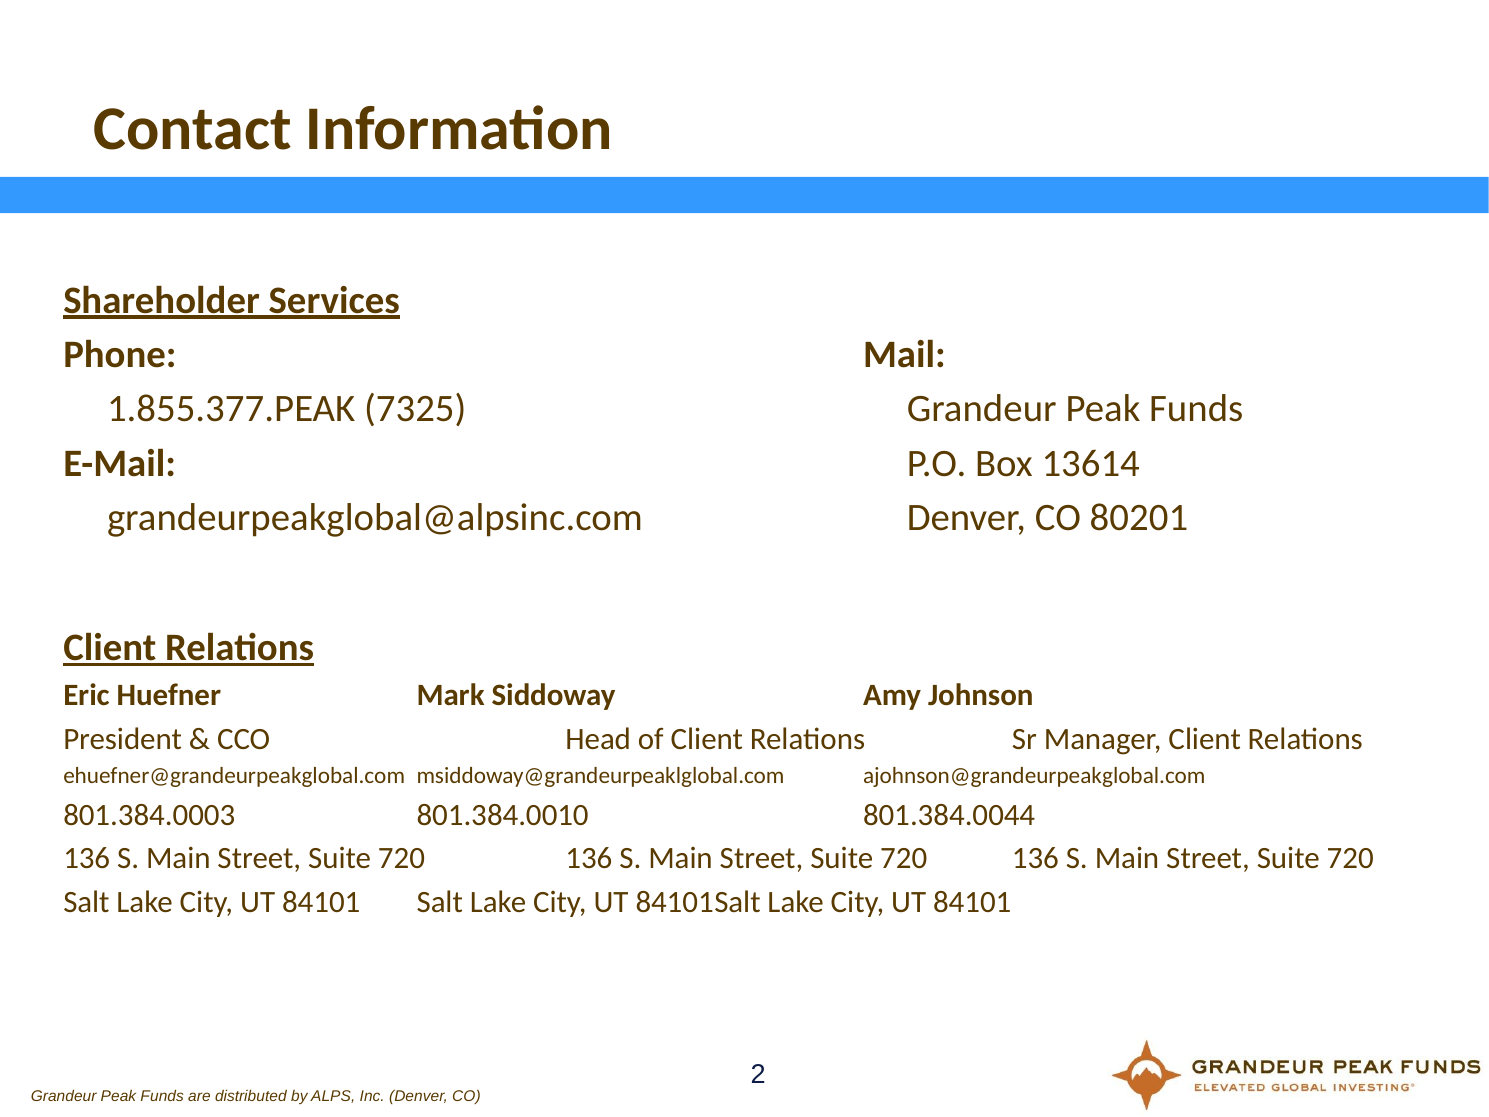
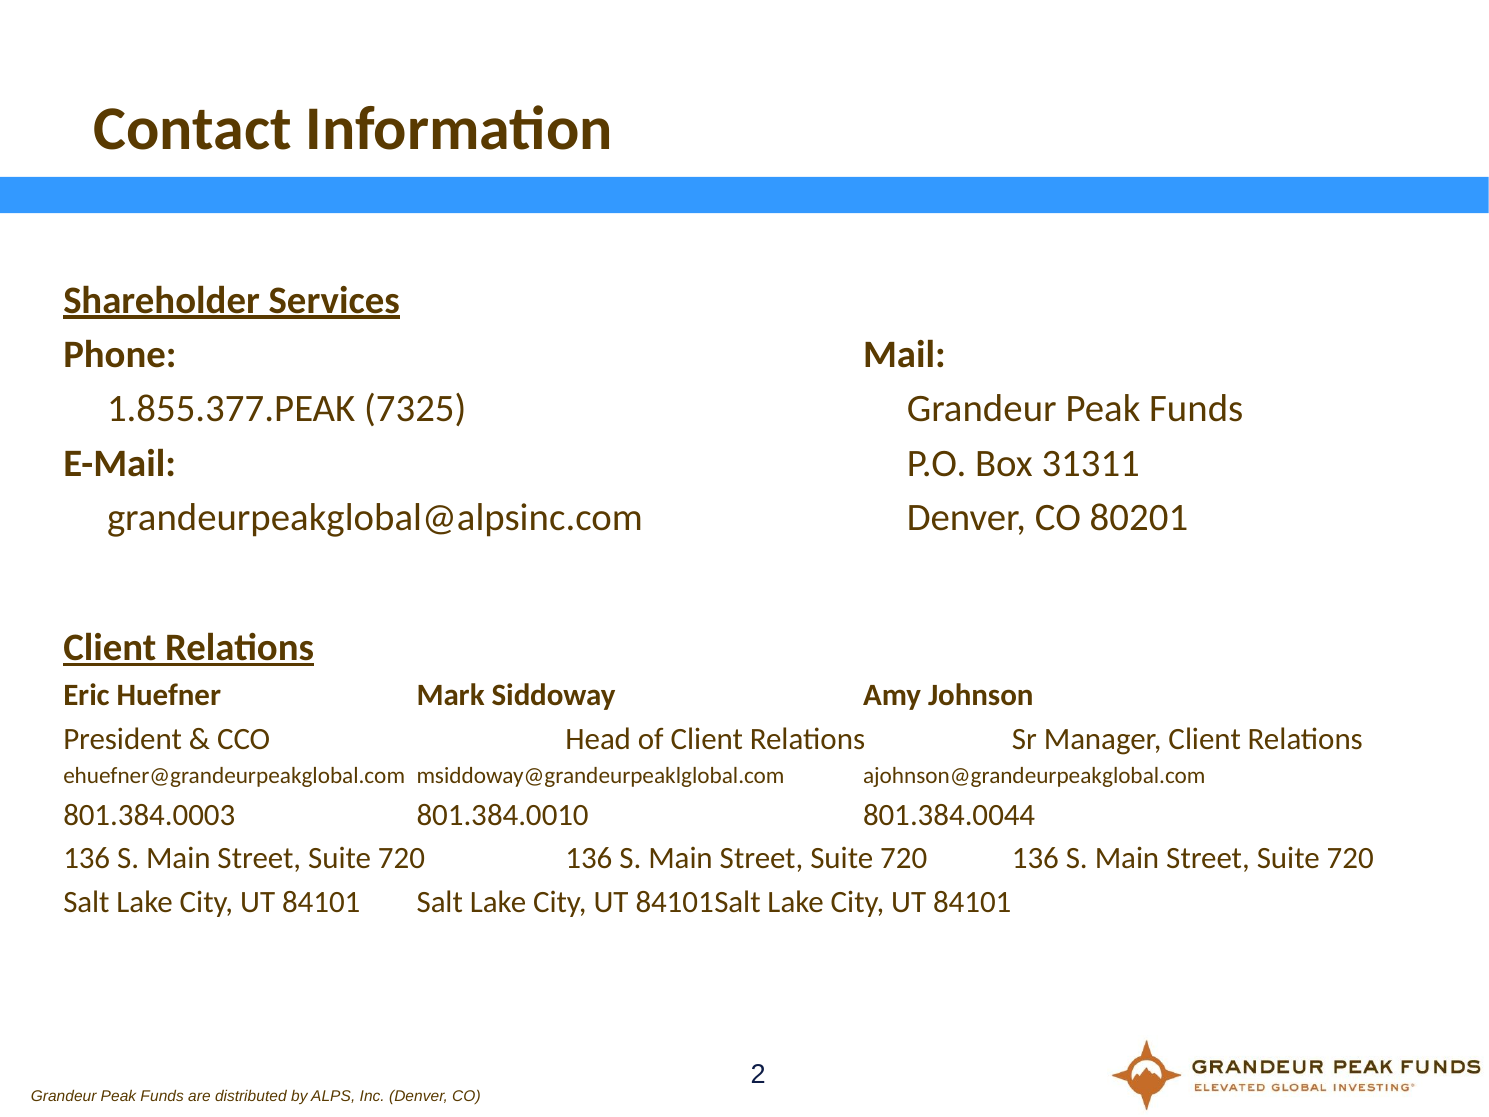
13614: 13614 -> 31311 (1091, 463)
